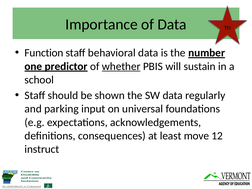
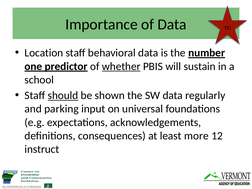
Function: Function -> Location (44, 53)
should underline: none -> present (63, 95)
move: move -> more (196, 136)
